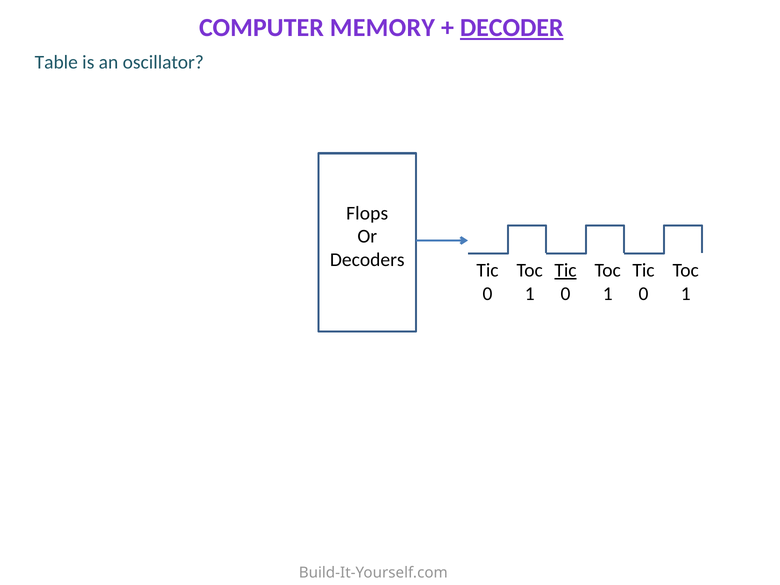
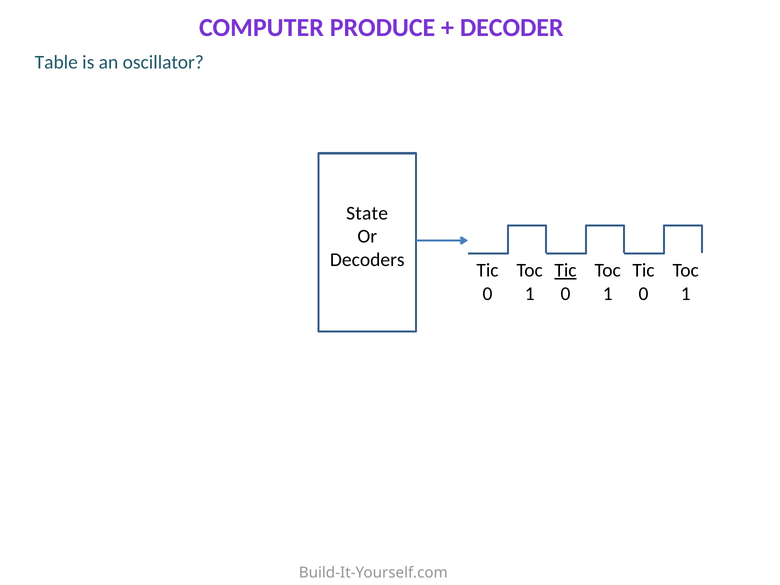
MEMORY: MEMORY -> PRODUCE (383, 28)
DECODER underline: present -> none (512, 28)
Flops: Flops -> State (367, 213)
